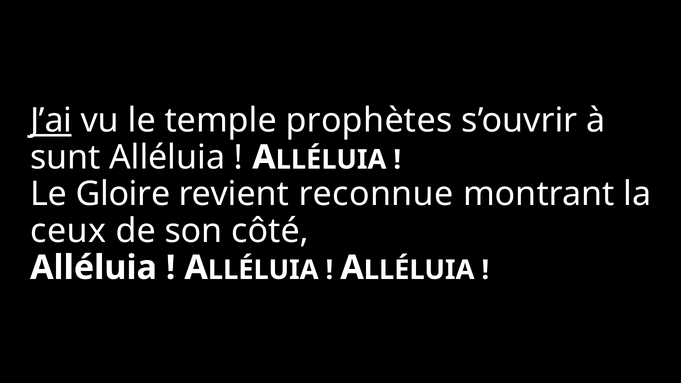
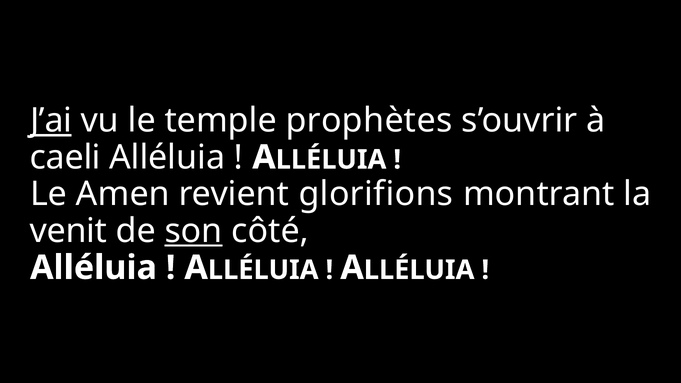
sunt: sunt -> caeli (65, 157)
Gloire: Gloire -> Amen (123, 194)
reconnue: reconnue -> glorifions (376, 194)
ceux: ceux -> venit (69, 231)
son underline: none -> present (194, 231)
